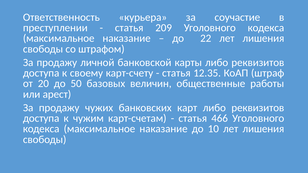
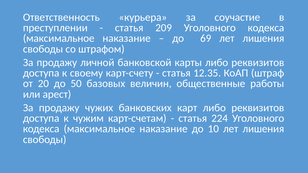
22: 22 -> 69 (206, 38)
466: 466 -> 224 (220, 118)
